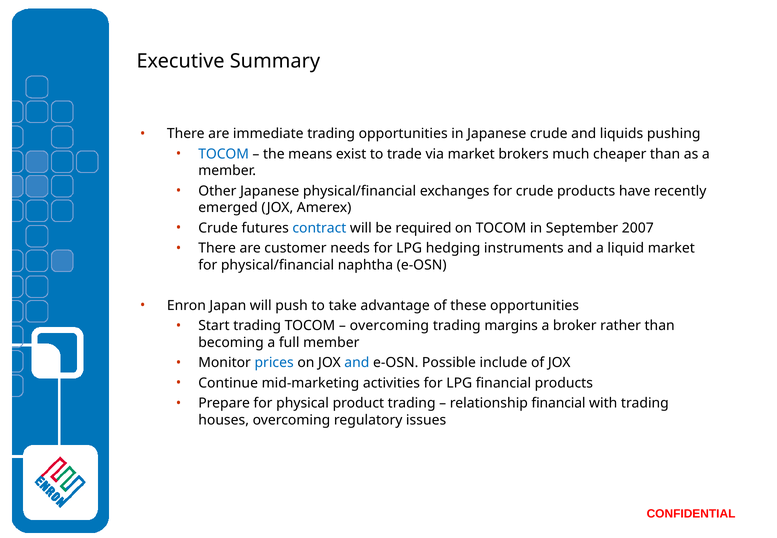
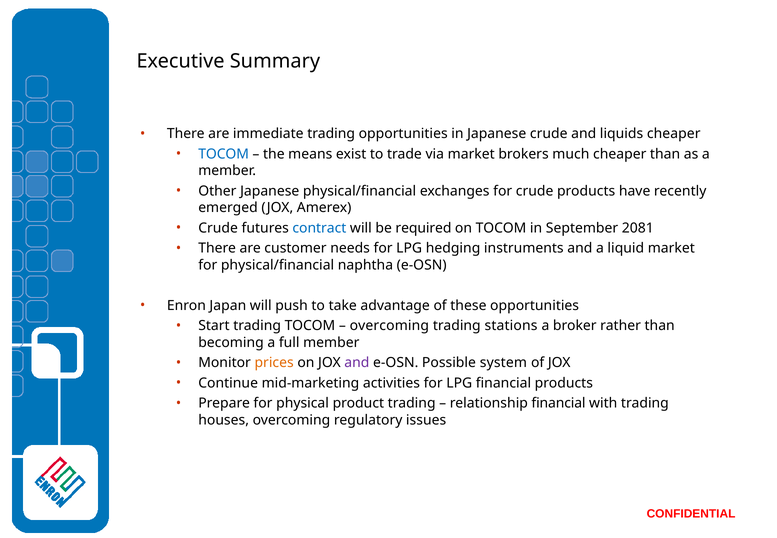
liquids pushing: pushing -> cheaper (674, 134)
2007: 2007 -> 2081 (638, 228)
margins: margins -> stations (511, 326)
prices colour: blue -> orange (274, 363)
and colour: blue -> purple (357, 363)
include: include -> system (503, 363)
